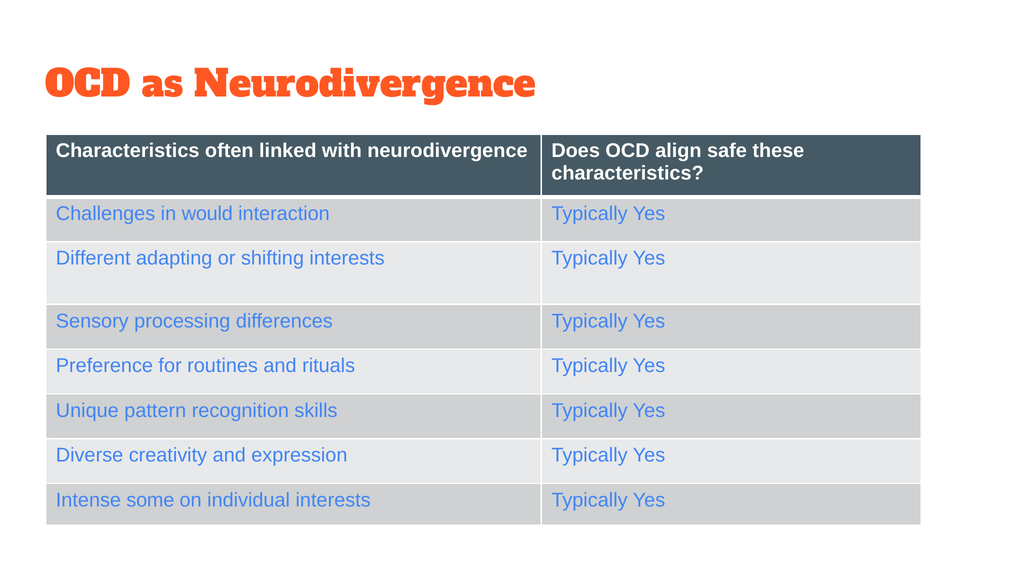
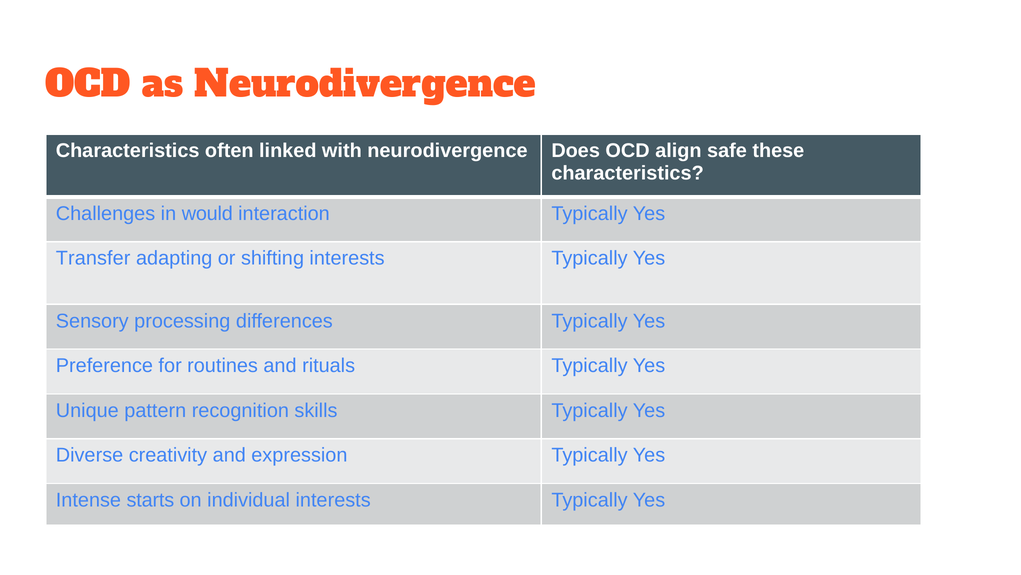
Different: Different -> Transfer (93, 258)
some: some -> starts (150, 500)
